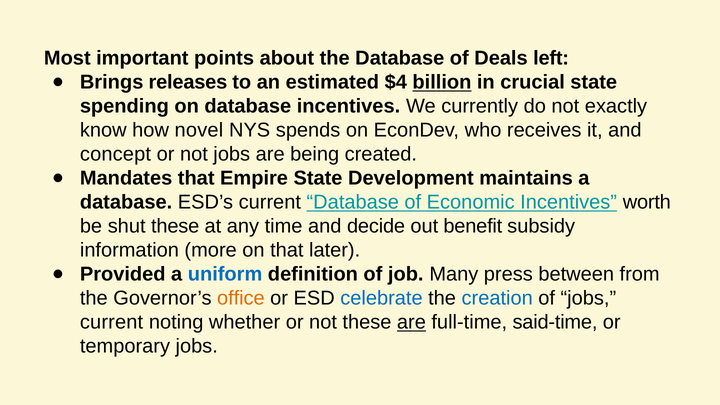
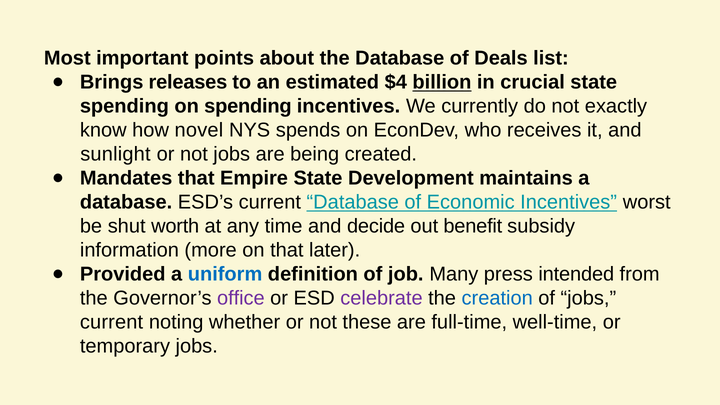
left: left -> list (551, 58)
on database: database -> spending (248, 106)
concept: concept -> sunlight (115, 154)
worth: worth -> worst (647, 202)
shut these: these -> worth (175, 226)
between: between -> intended (576, 274)
office colour: orange -> purple (241, 298)
celebrate colour: blue -> purple (382, 298)
are underline: present -> none (411, 322)
said-time: said-time -> well-time (555, 322)
